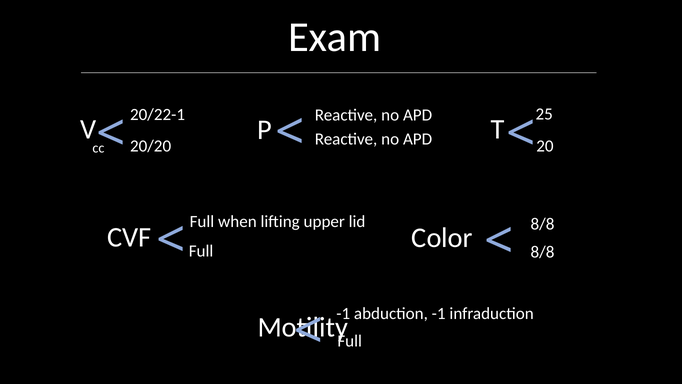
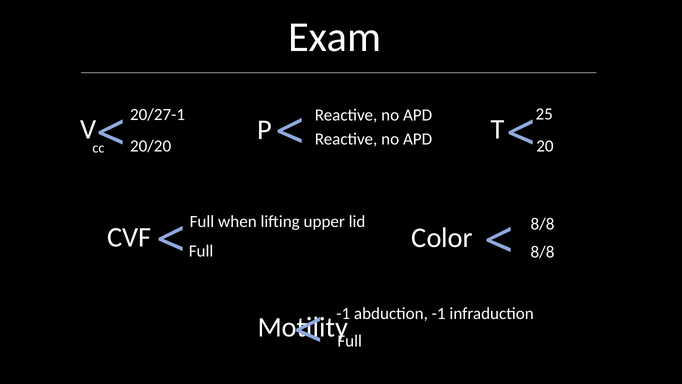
20/22-1: 20/22-1 -> 20/27-1 (158, 115)
